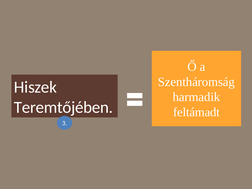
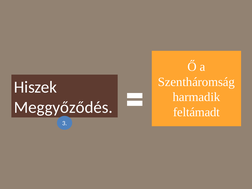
Teremtőjében: Teremtőjében -> Meggyőződés (63, 107)
